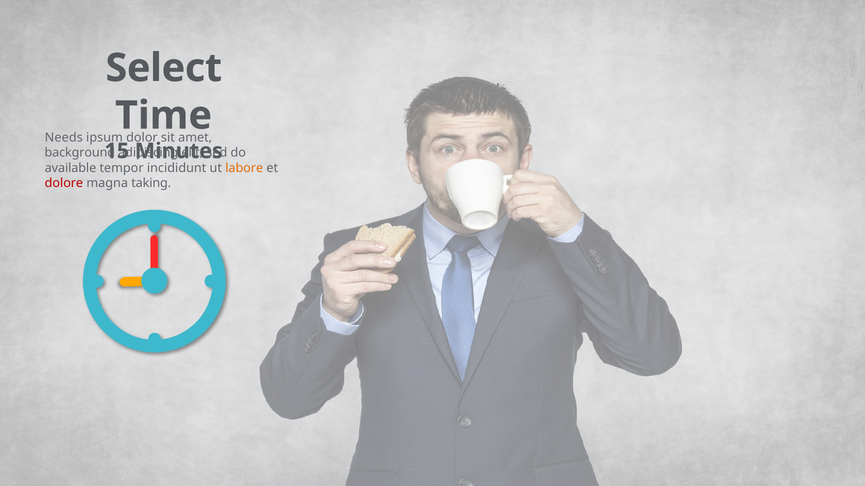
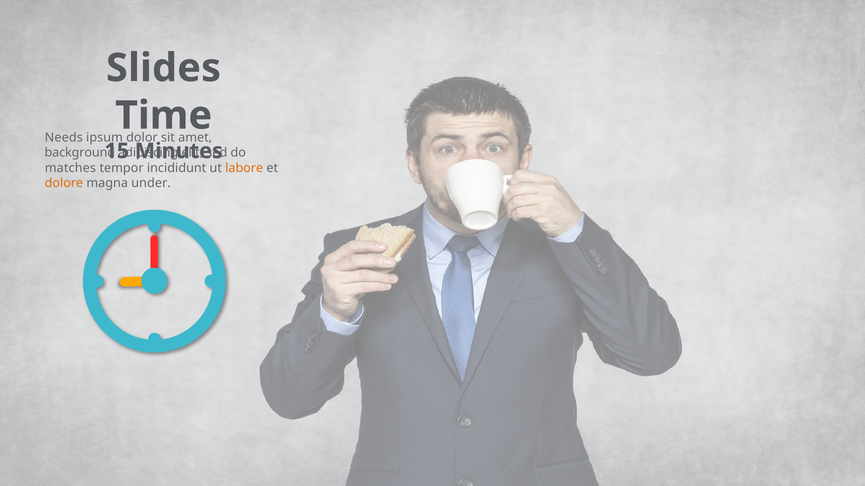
Select: Select -> Slides (163, 68)
available: available -> matches (70, 168)
dolore colour: red -> orange (64, 183)
taking: taking -> under (151, 183)
